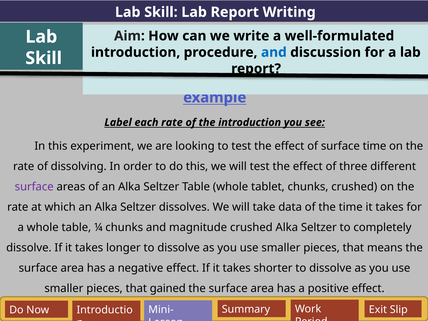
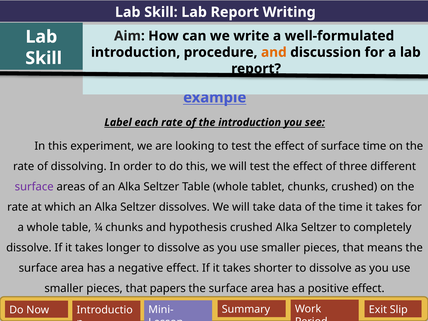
and colour: blue -> orange (274, 52)
magnitude: magnitude -> hypothesis (198, 227)
gained: gained -> papers (168, 288)
